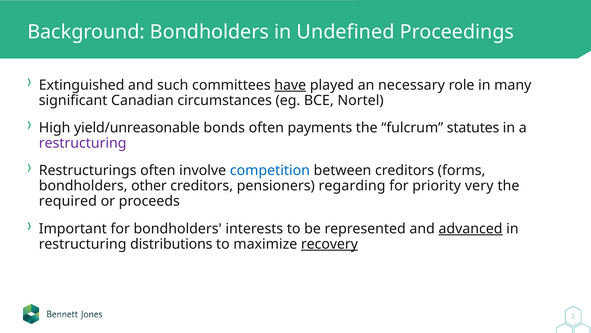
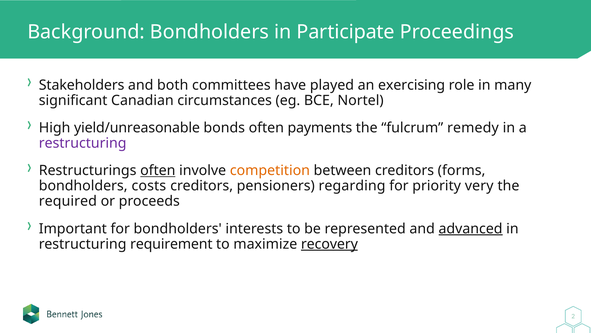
Undefined: Undefined -> Participate (346, 32)
Extinguished: Extinguished -> Stakeholders (82, 85)
such: such -> both (173, 85)
have underline: present -> none (290, 85)
necessary: necessary -> exercising (412, 85)
statutes: statutes -> remedy (473, 128)
often underline: none -> present (158, 170)
competition colour: blue -> orange (270, 170)
other: other -> costs (149, 186)
distributions: distributions -> requirement (171, 244)
